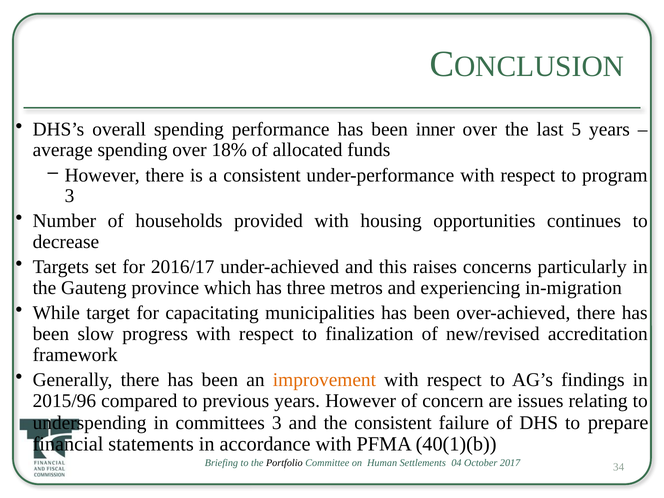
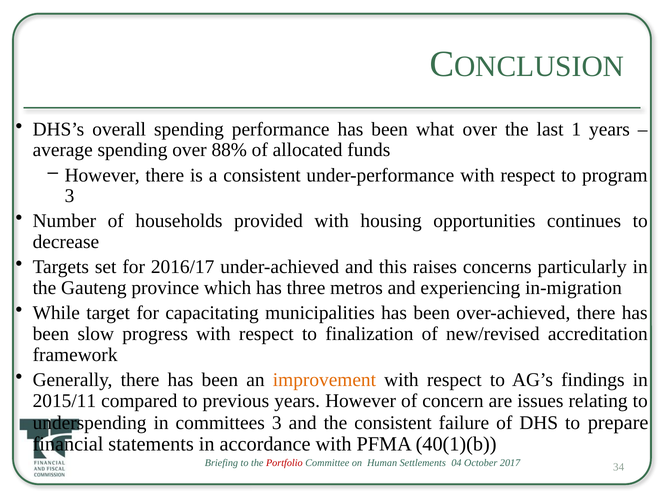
inner: inner -> what (435, 129)
5: 5 -> 1 (576, 129)
18%: 18% -> 88% (229, 150)
2015/96: 2015/96 -> 2015/11 (64, 401)
Portfolio colour: black -> red (284, 463)
